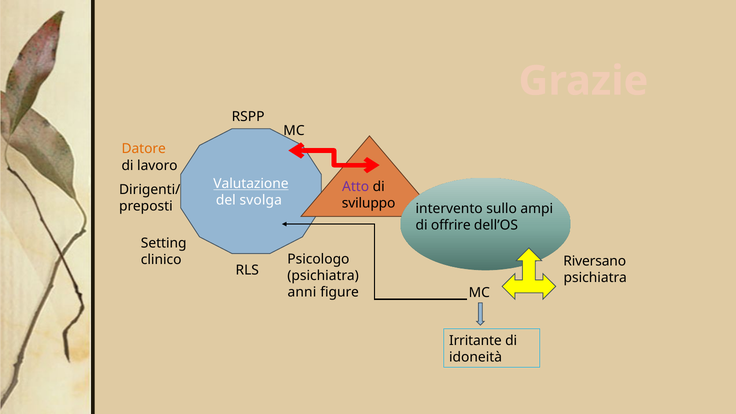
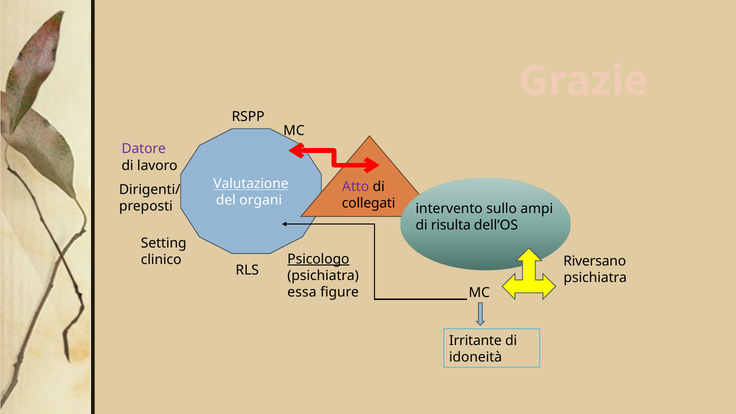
Datore colour: orange -> purple (144, 149)
svolga: svolga -> organi (261, 200)
sviluppo: sviluppo -> collegati (369, 203)
offrire: offrire -> risulta (451, 225)
Psicologo underline: none -> present (318, 259)
anni: anni -> essa (302, 292)
